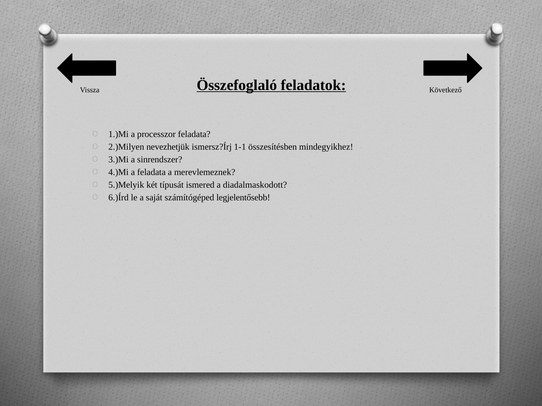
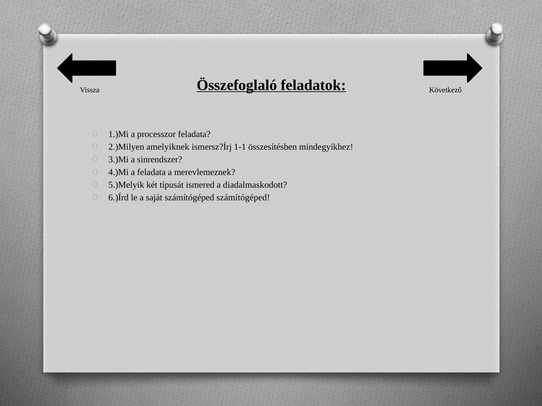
nevezhetjük: nevezhetjük -> amelyiknek (168, 147)
számítógéped legjelentősebb: legjelentősebb -> számítógéped (243, 198)
